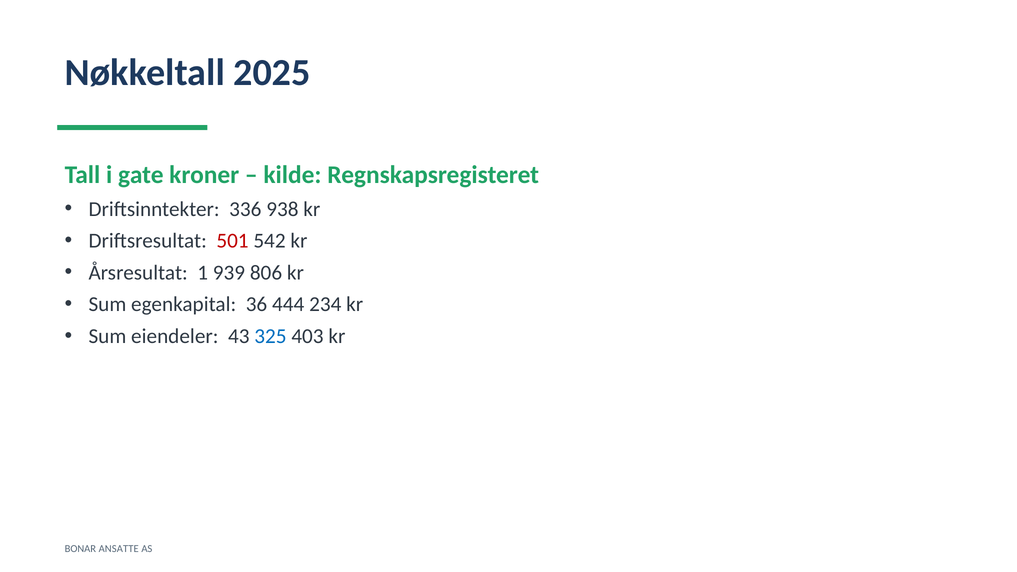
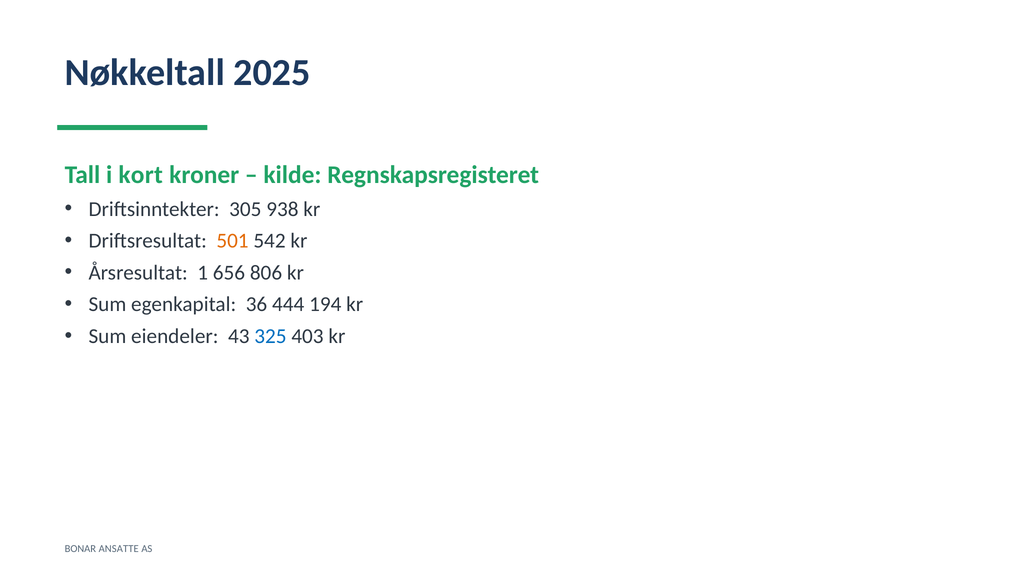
gate: gate -> kort (141, 175)
336: 336 -> 305 (245, 209)
501 colour: red -> orange (232, 241)
939: 939 -> 656 (229, 273)
234: 234 -> 194 (325, 305)
